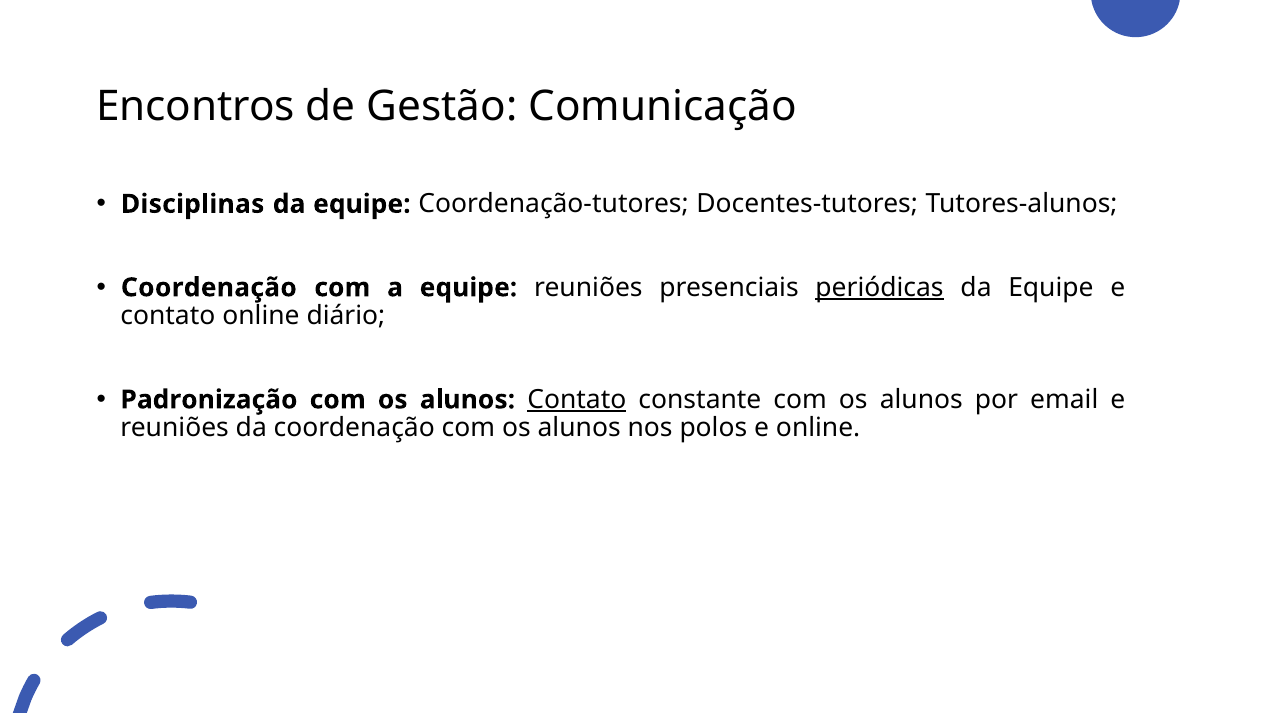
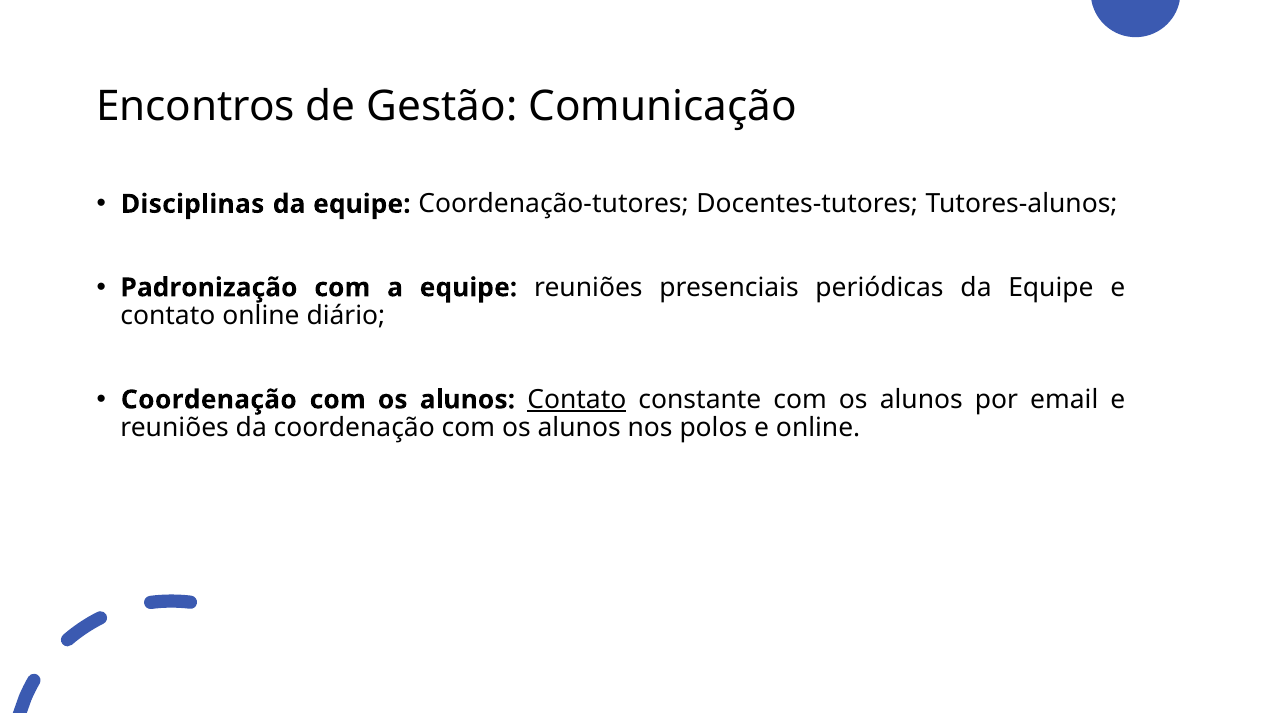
Coordenação: Coordenação -> Padronização (209, 288)
periódicas underline: present -> none (880, 288)
Padronização: Padronização -> Coordenação (209, 400)
